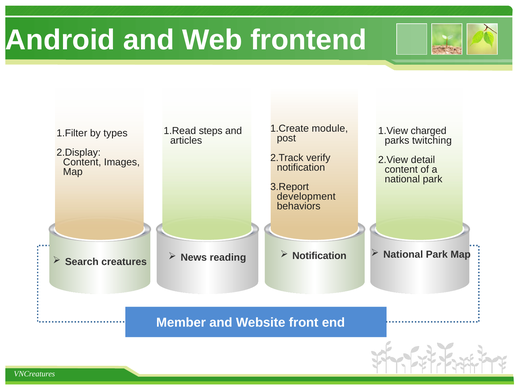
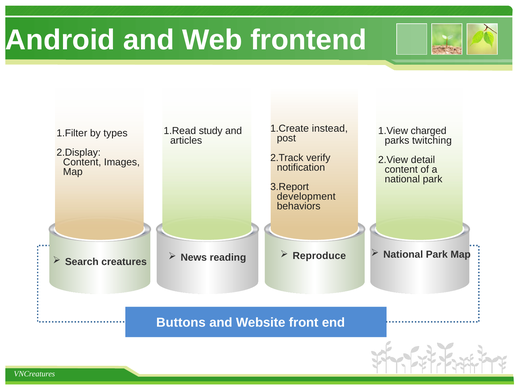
module: module -> instead (330, 128)
steps: steps -> study (211, 131)
Notification: Notification -> Reproduce (319, 256)
Member: Member -> Buttons (181, 322)
